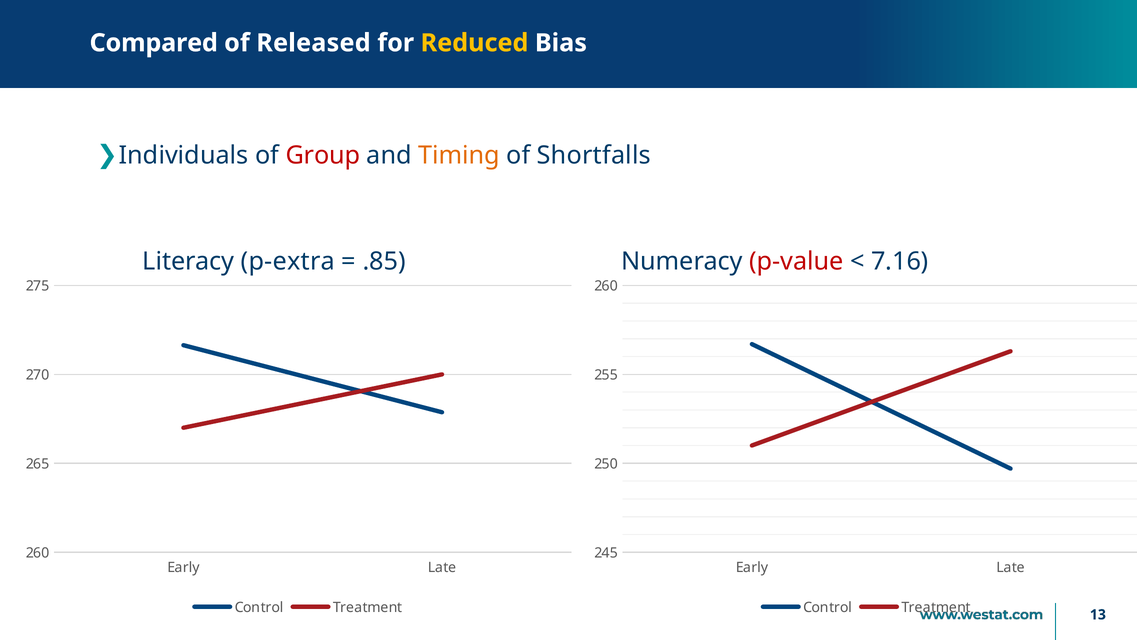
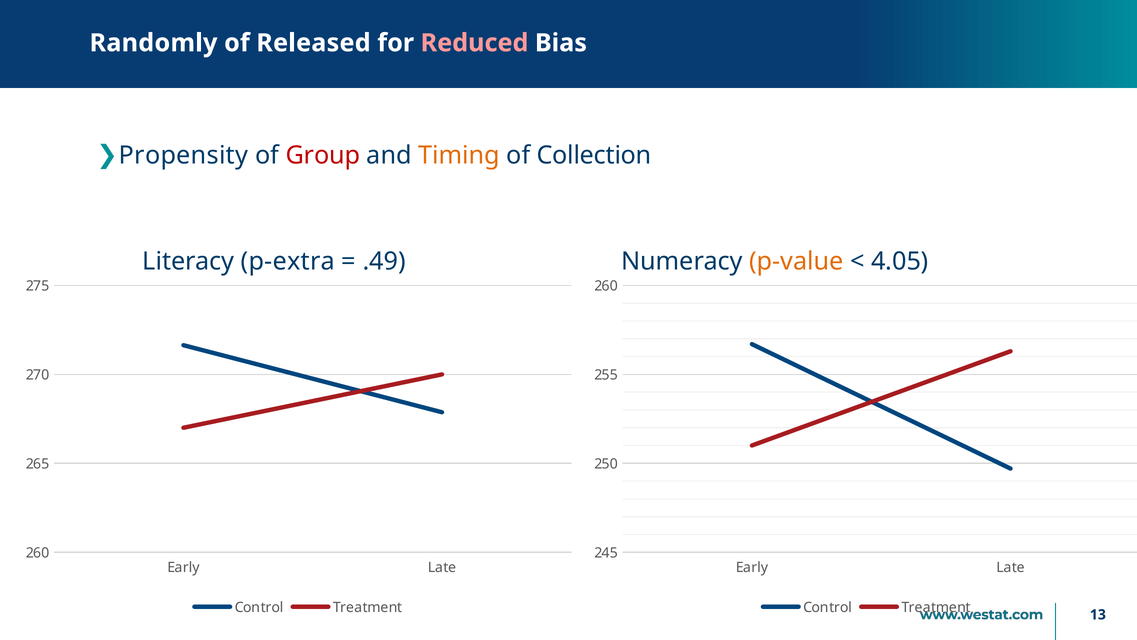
Compared: Compared -> Randomly (153, 43)
Reduced colour: yellow -> pink (475, 43)
Individuals: Individuals -> Propensity (184, 155)
Shortfalls: Shortfalls -> Collection (594, 155)
.85: .85 -> .49 (384, 261)
p-value colour: red -> orange (796, 261)
7.16: 7.16 -> 4.05 (900, 261)
